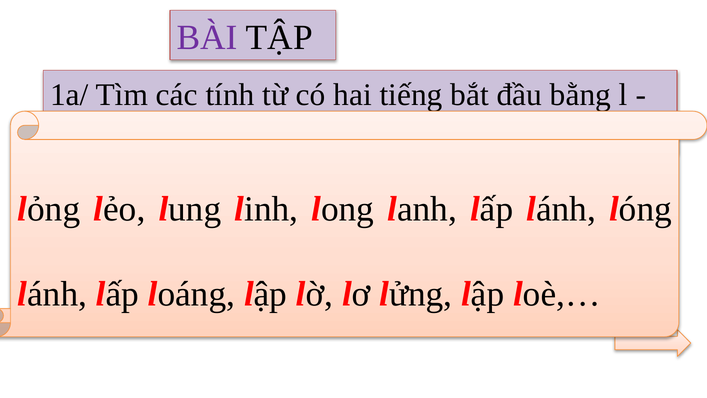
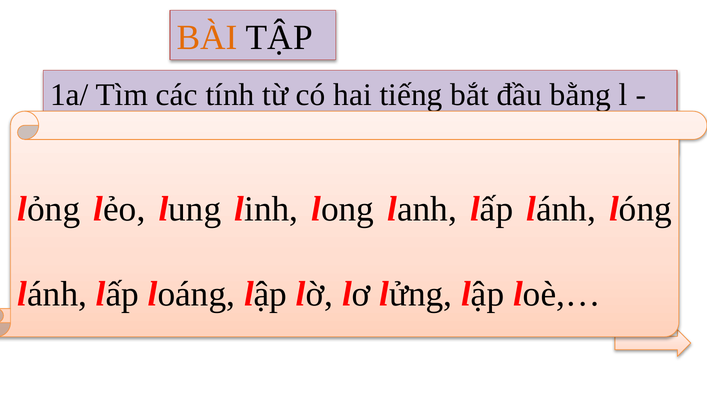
BÀI colour: purple -> orange (207, 37)
